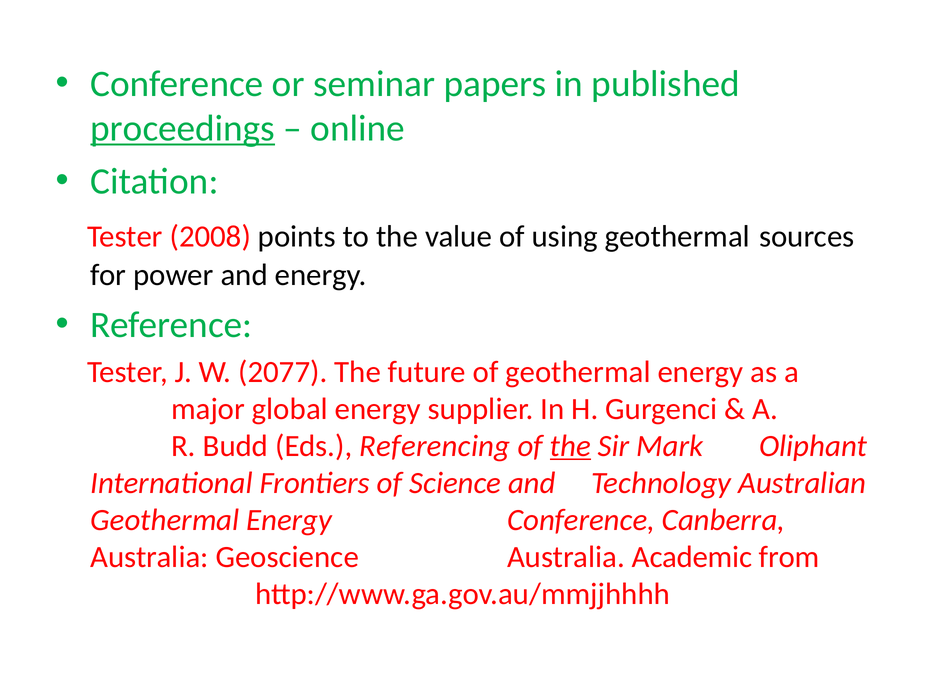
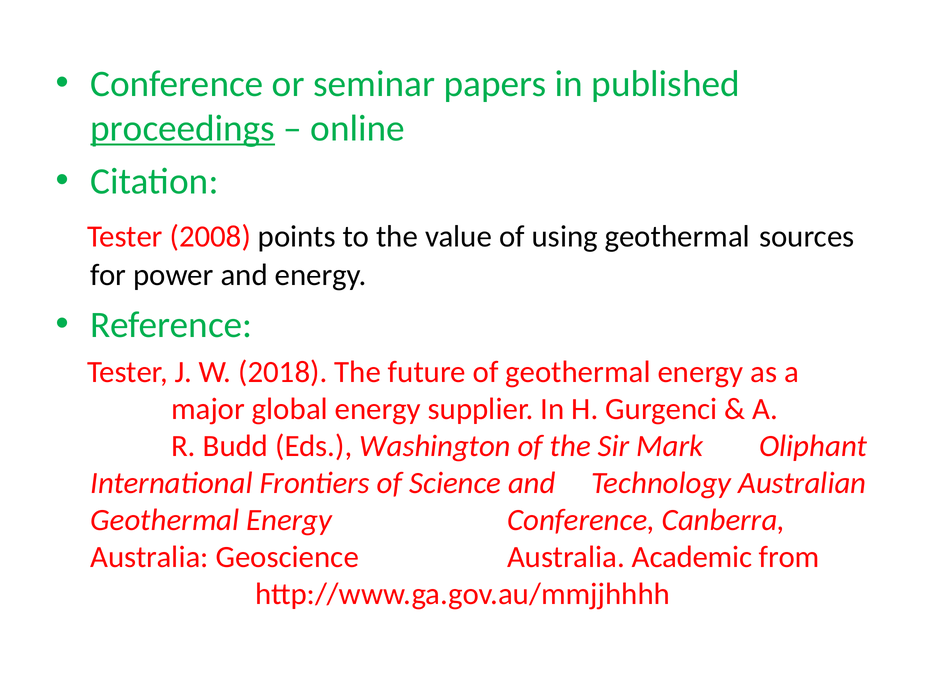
2077: 2077 -> 2018 (283, 372)
Referencing: Referencing -> Washington (435, 446)
the underline: present -> none (570, 446)
